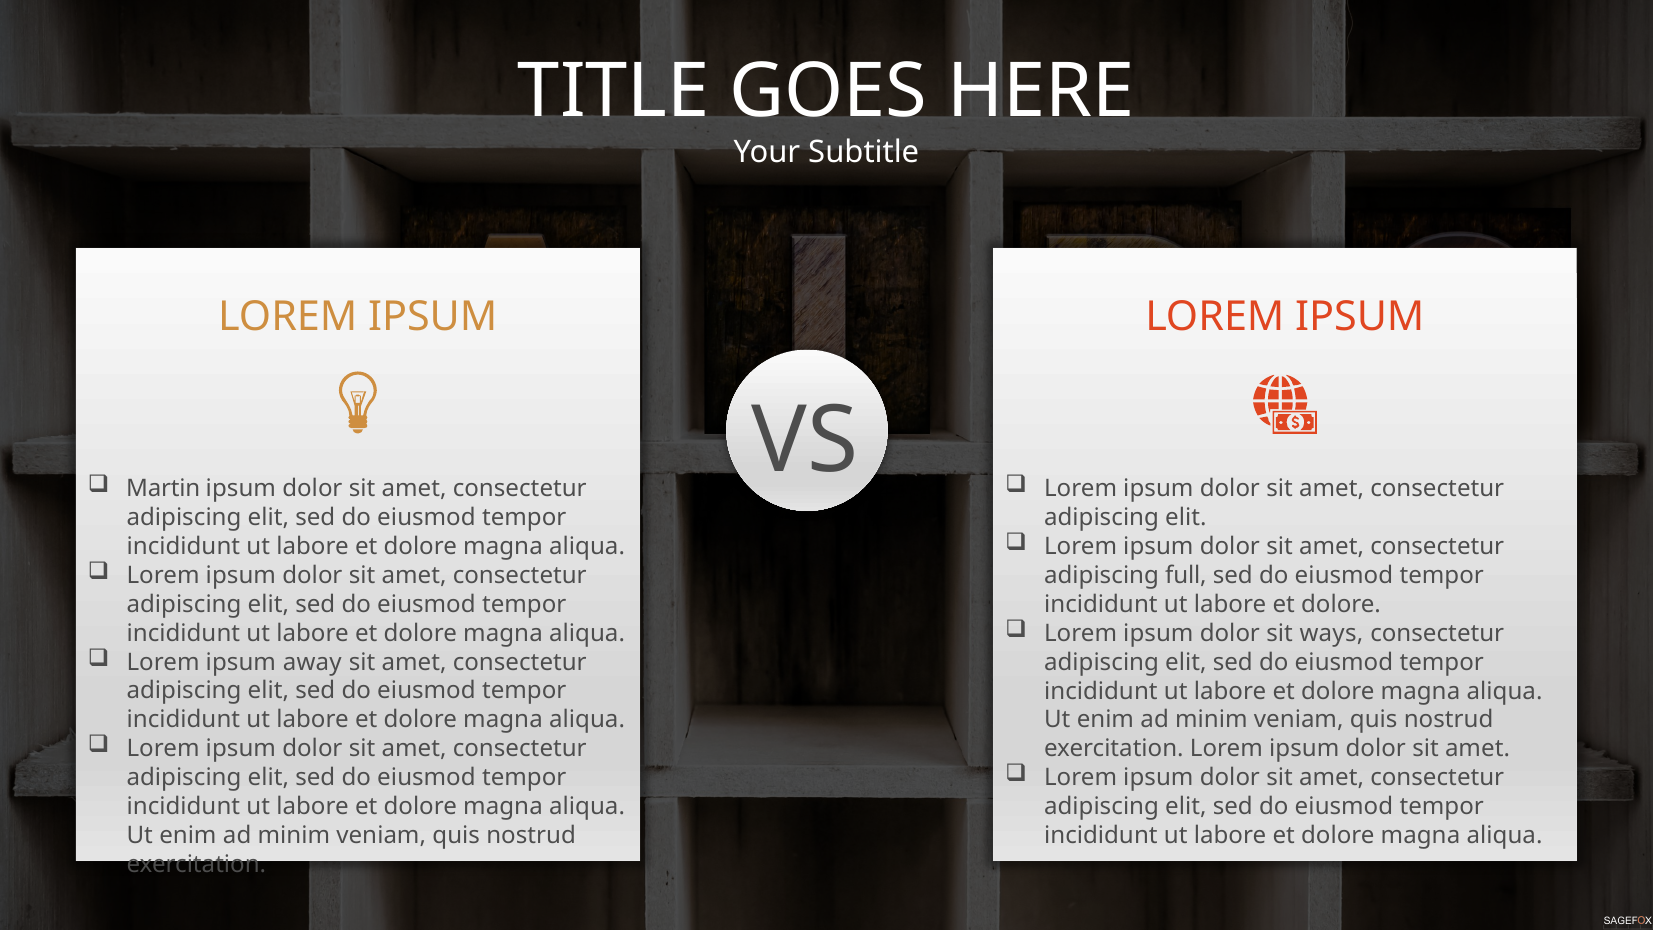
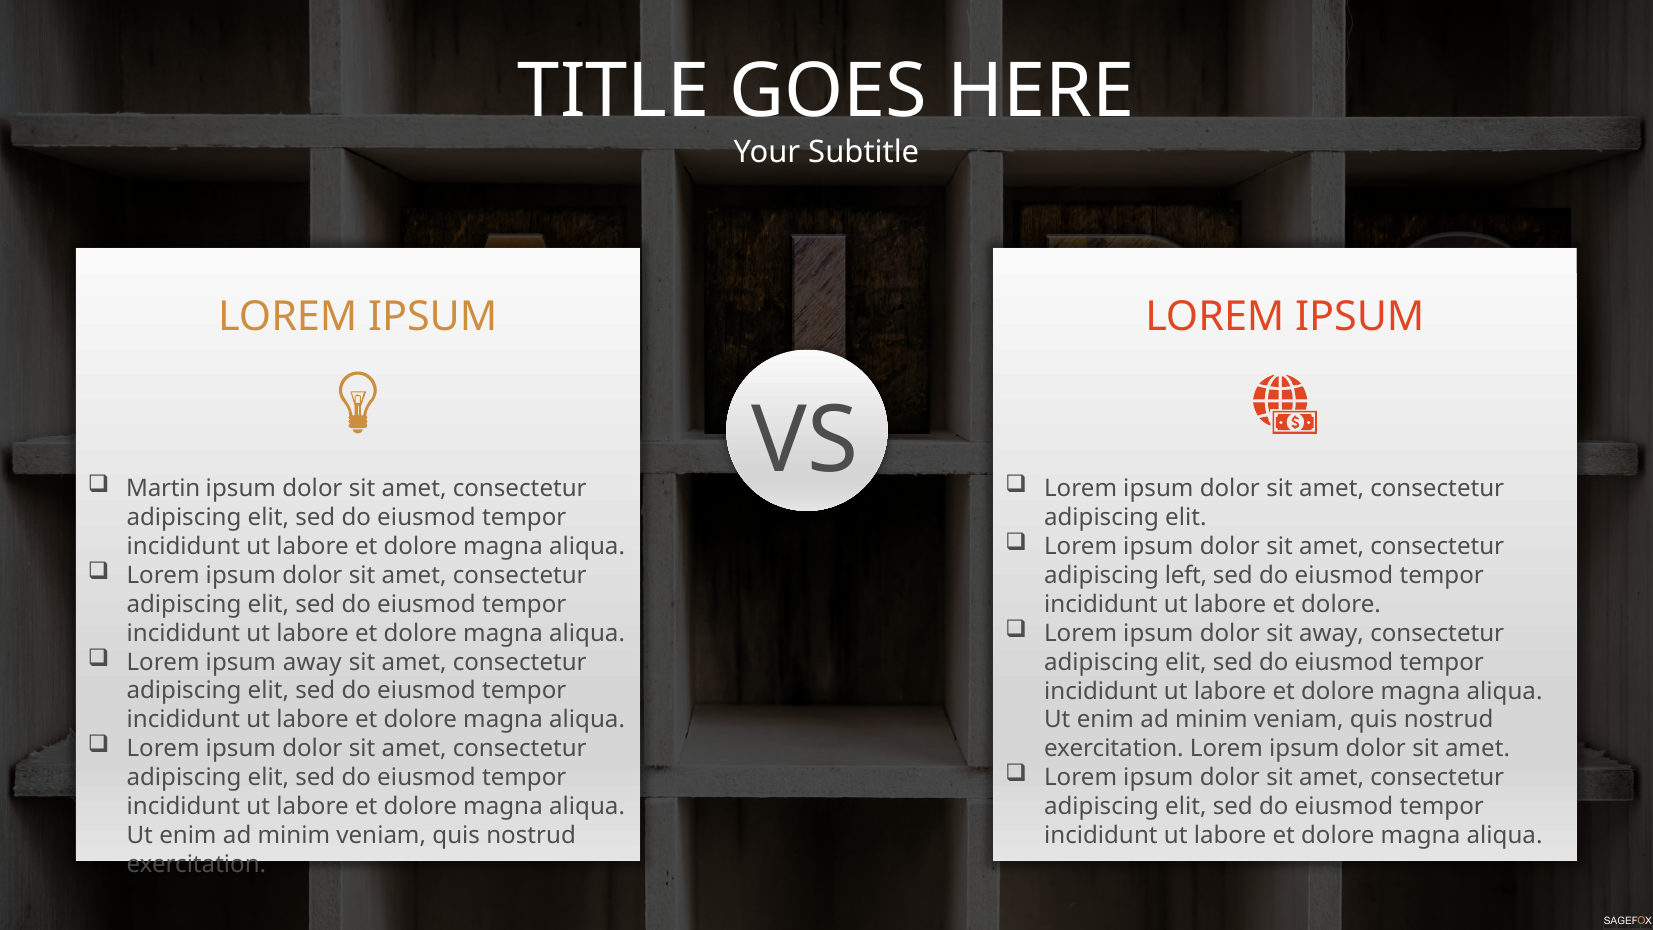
full: full -> left (1186, 575)
sit ways: ways -> away (1332, 633)
